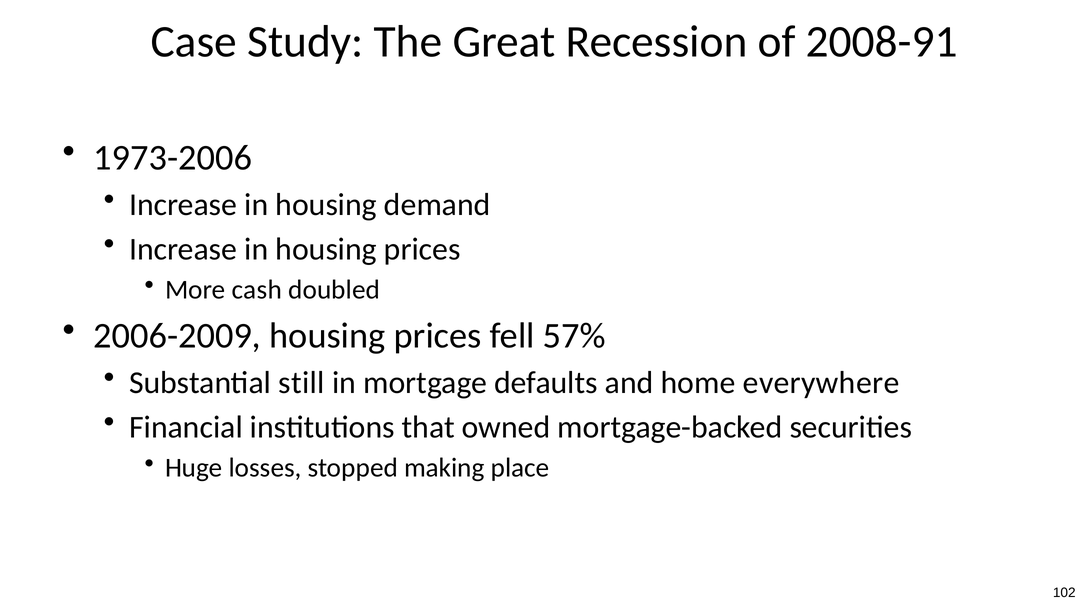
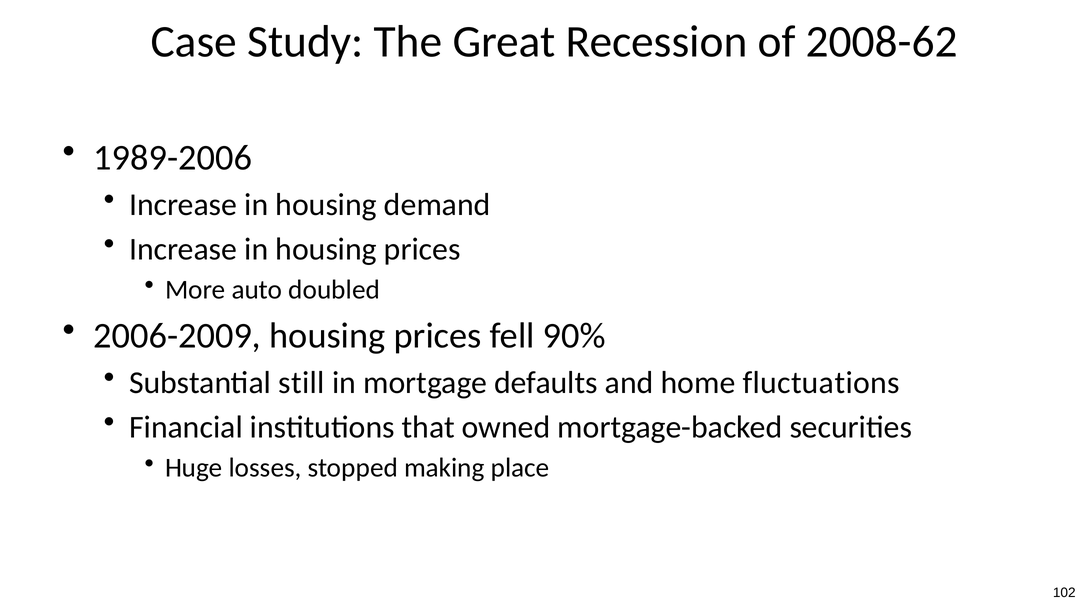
2008-91: 2008-91 -> 2008-62 (882, 42)
1973-2006: 1973-2006 -> 1989-2006 (173, 158)
cash: cash -> auto (257, 290)
57%: 57% -> 90% (574, 336)
everywhere: everywhere -> fluctuations (821, 383)
